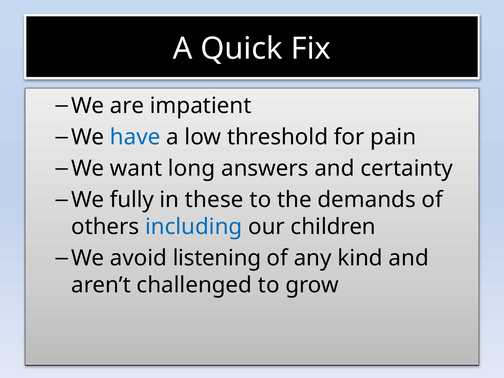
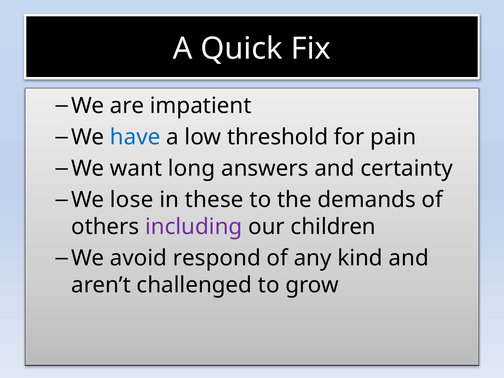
fully: fully -> lose (132, 200)
including colour: blue -> purple (194, 227)
listening: listening -> respond (217, 258)
